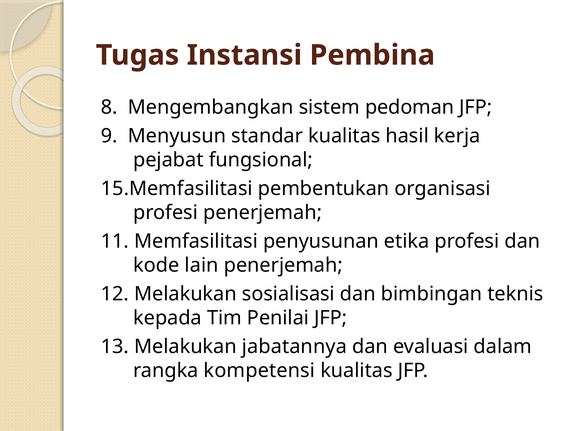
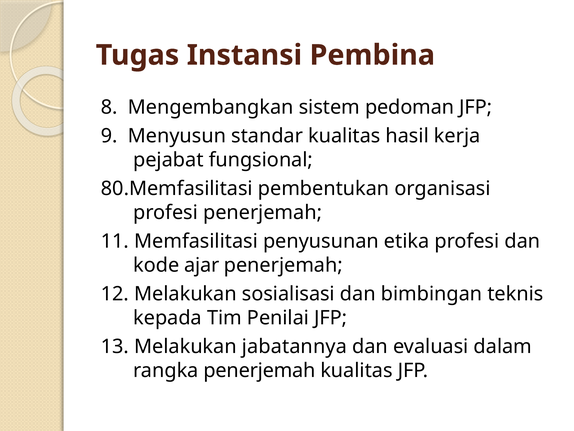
15.Memfasilitasi: 15.Memfasilitasi -> 80.Memfasilitasi (177, 188)
lain: lain -> ajar (202, 265)
rangka kompetensi: kompetensi -> penerjemah (260, 370)
